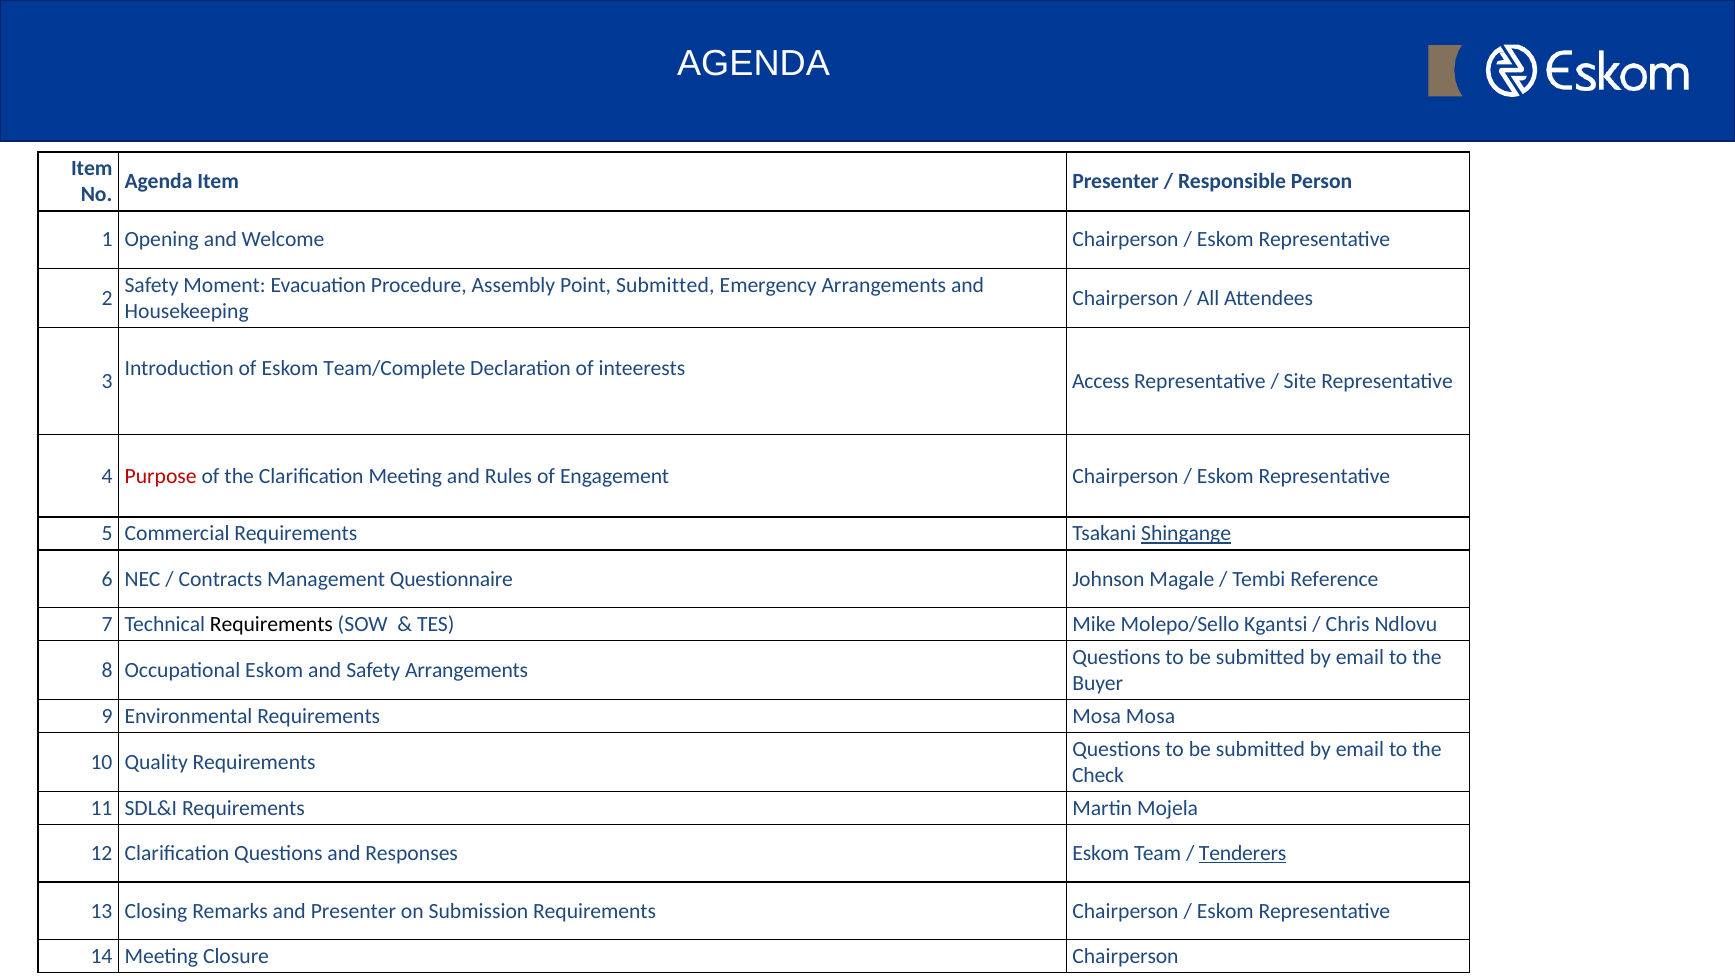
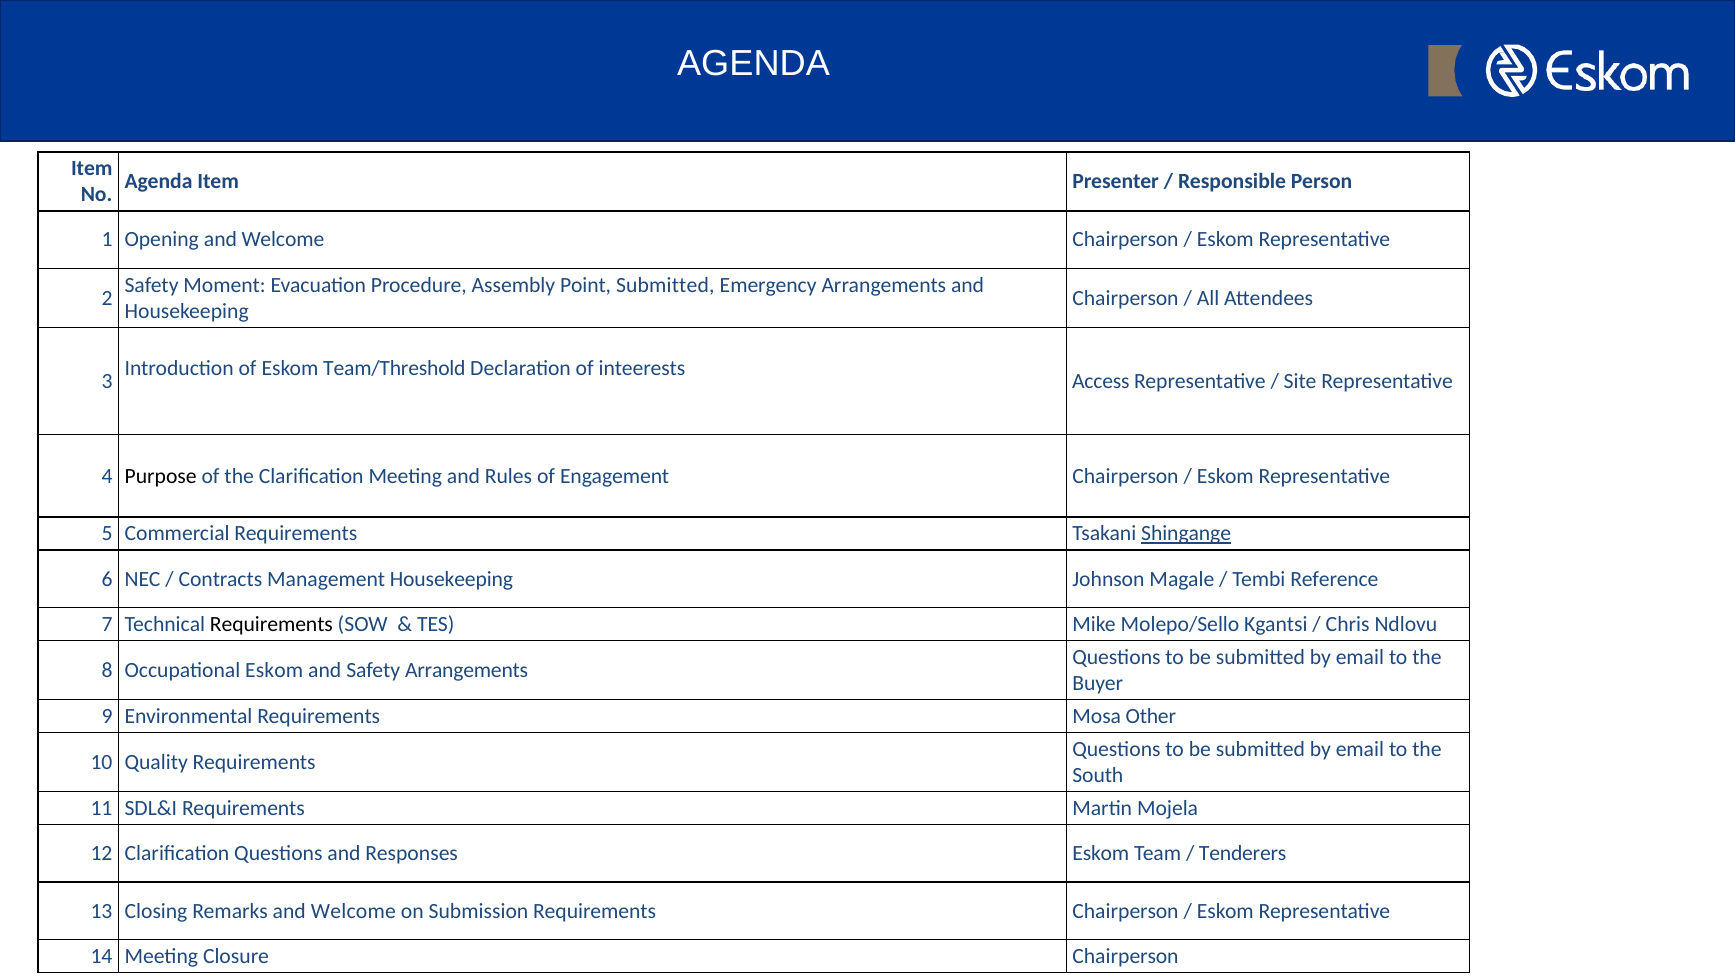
Team/Complete: Team/Complete -> Team/Threshold (394, 368)
Purpose colour: red -> black (161, 476)
Management Questionnaire: Questionnaire -> Housekeeping (451, 579)
Mosa Mosa: Mosa -> Other (1151, 716)
Check: Check -> South (1098, 775)
Tenderers underline: present -> none (1243, 853)
Remarks and Presenter: Presenter -> Welcome (353, 911)
